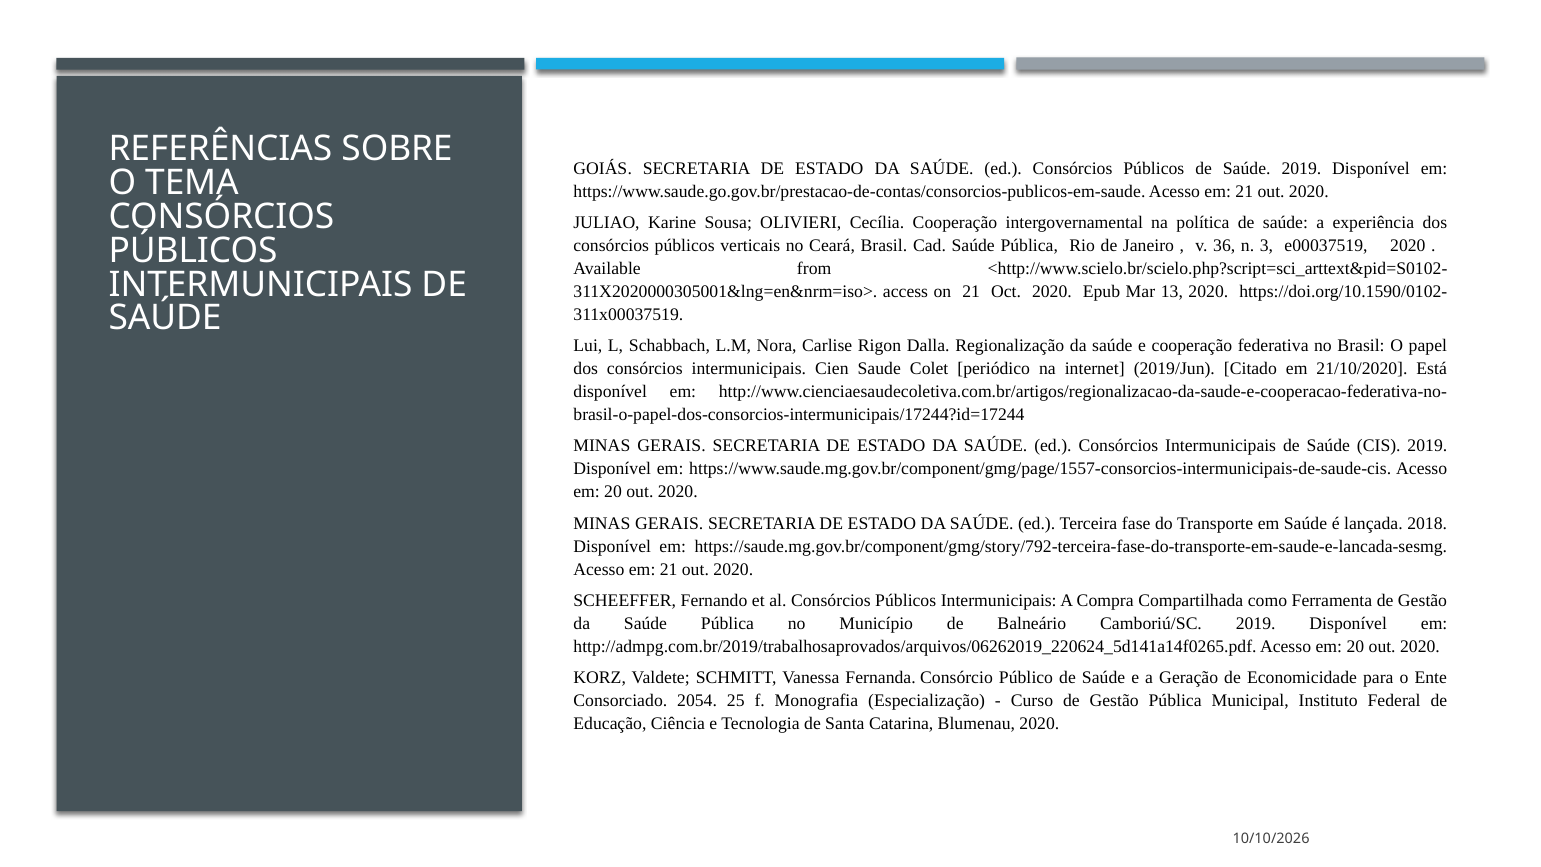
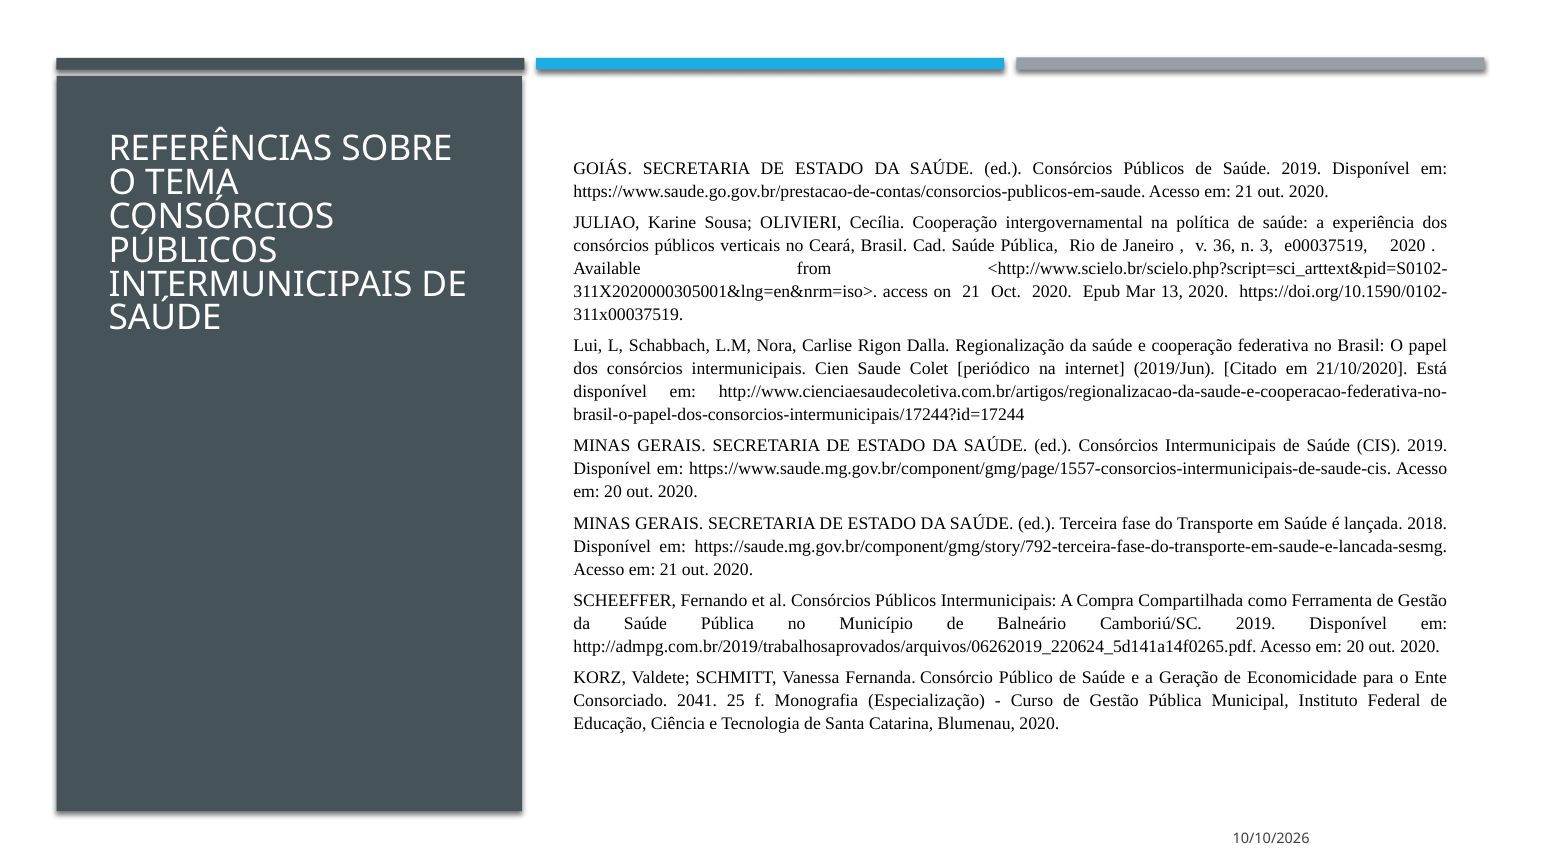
2054: 2054 -> 2041 (697, 701)
